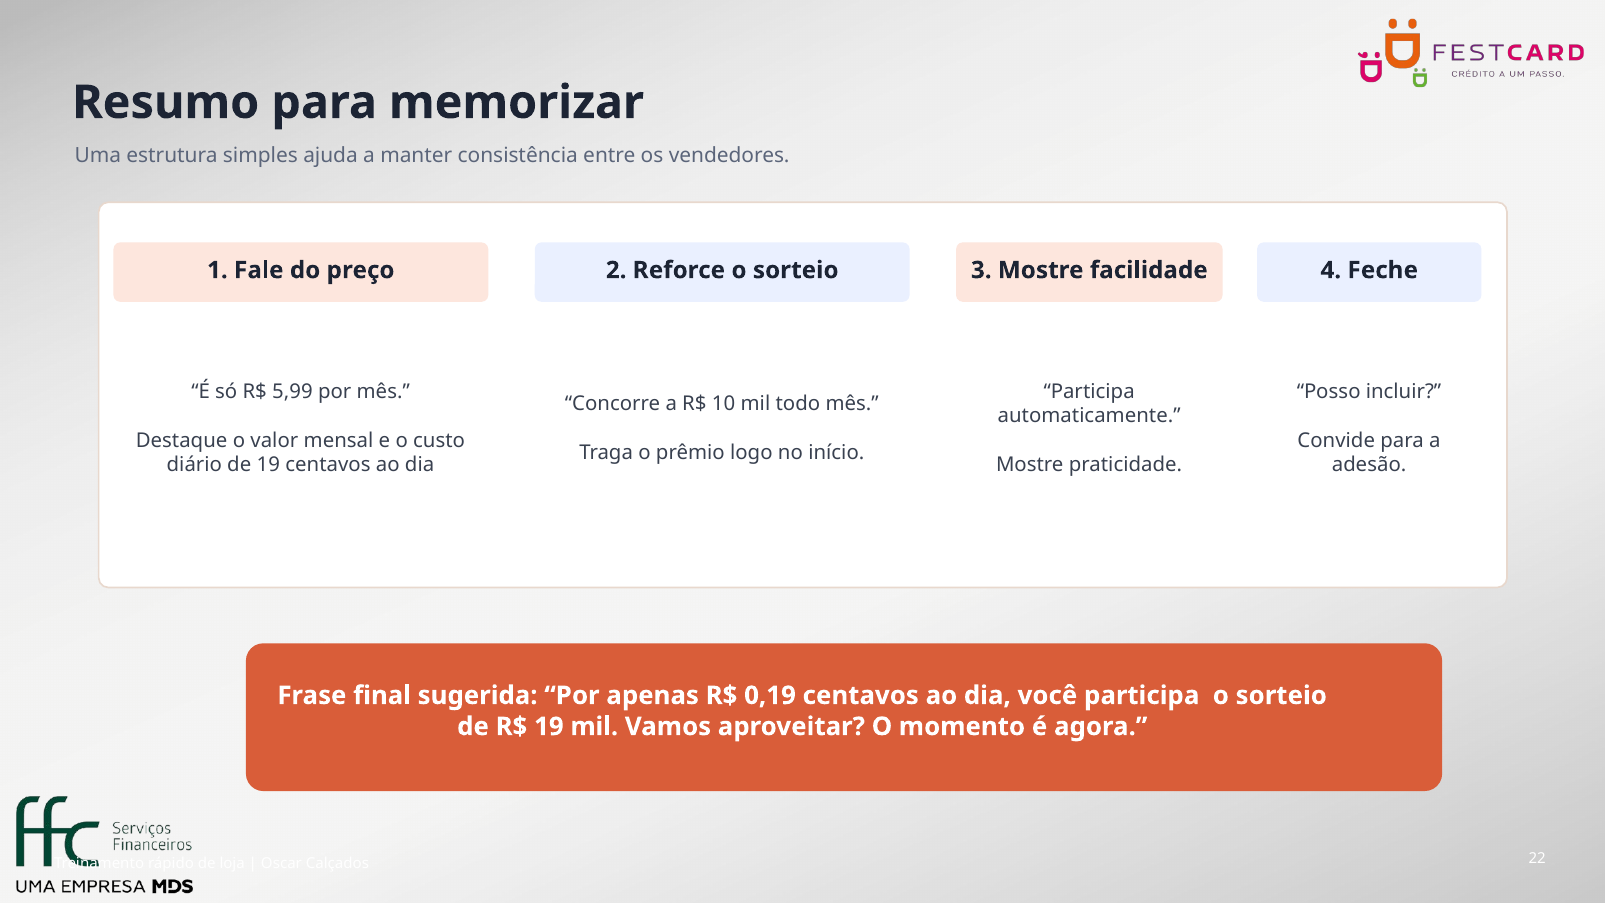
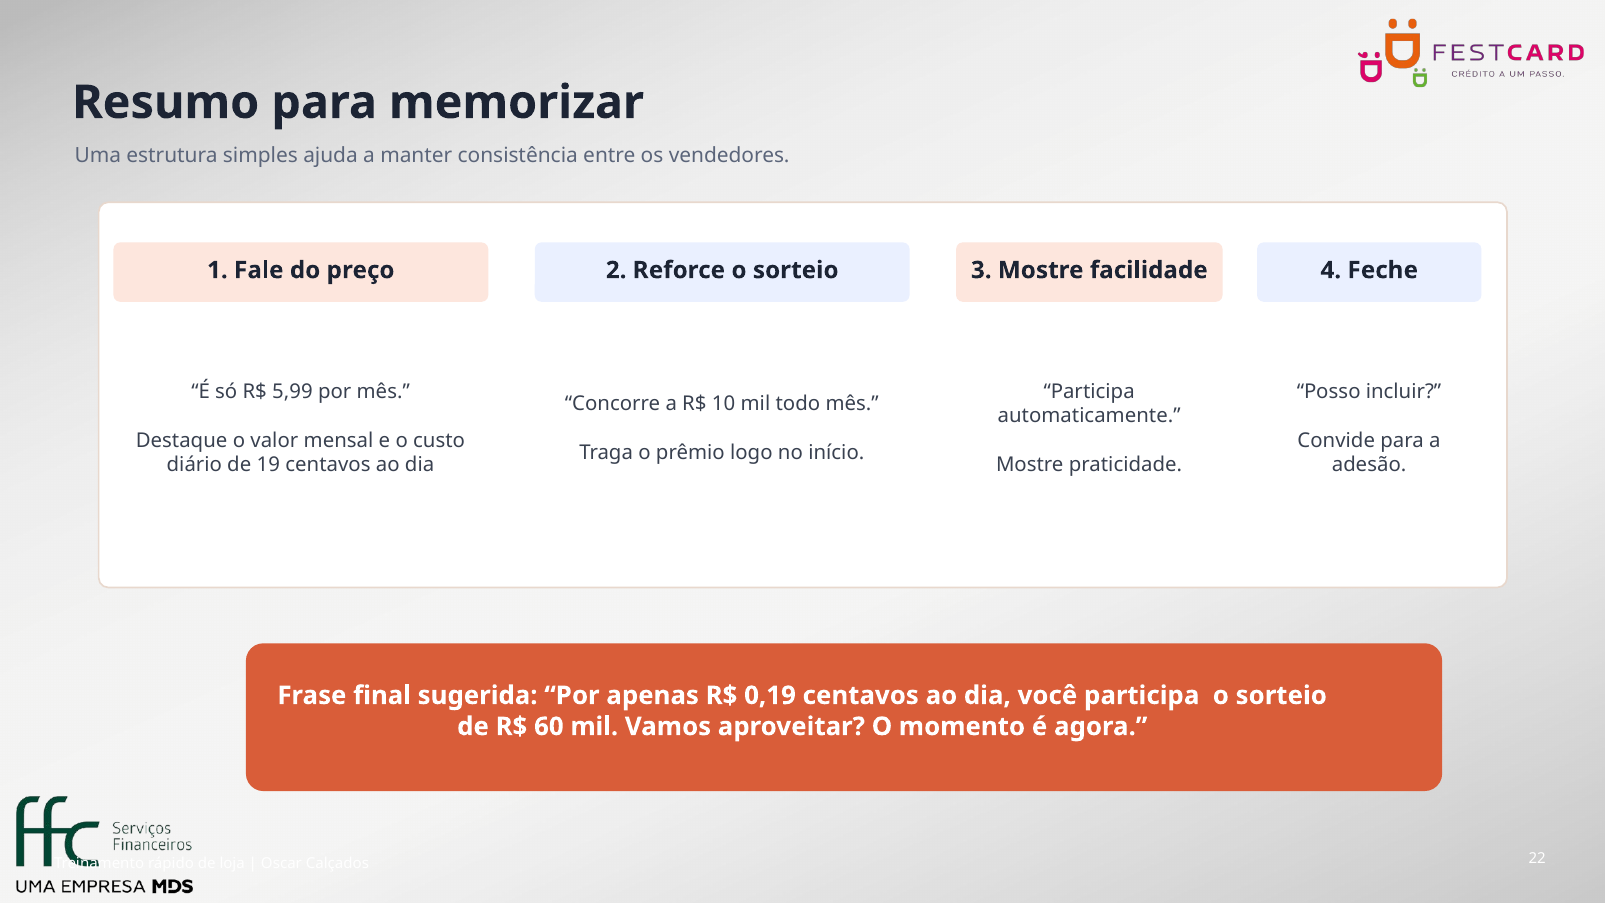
R$ 19: 19 -> 60 (549, 726)
